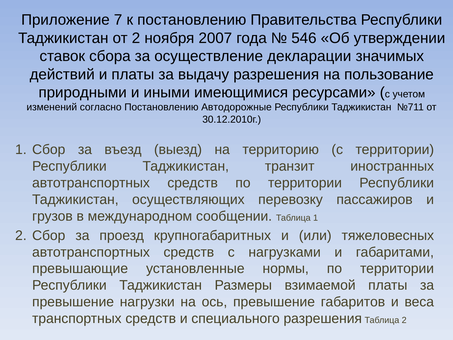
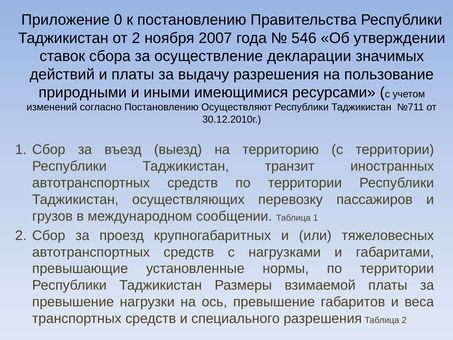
7: 7 -> 0 (118, 20)
Автодорожные: Автодорожные -> Осуществляют (236, 107)
